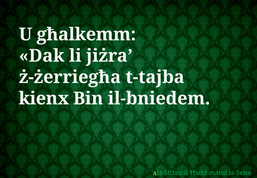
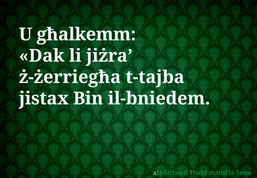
kienx: kienx -> jistax (44, 98)
